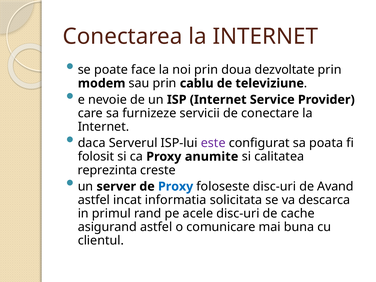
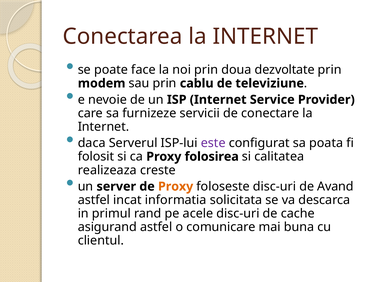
anumite: anumite -> folosirea (212, 157)
reprezinta: reprezinta -> realizeaza (107, 170)
Proxy colour: blue -> orange (176, 186)
